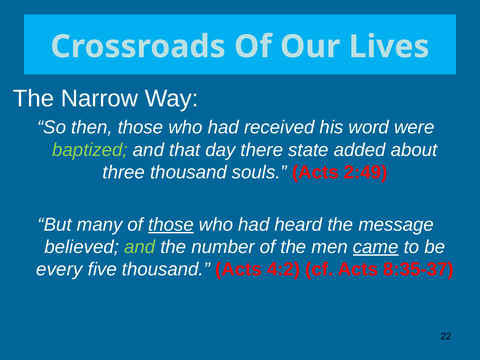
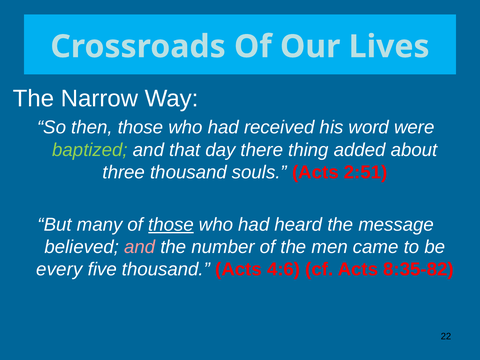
state: state -> thing (308, 150)
2:49: 2:49 -> 2:51 (366, 172)
and colour: light green -> pink (140, 247)
came underline: present -> none (376, 247)
4:2: 4:2 -> 4:6 (284, 269)
8:35-37: 8:35-37 -> 8:35-82 (418, 269)
